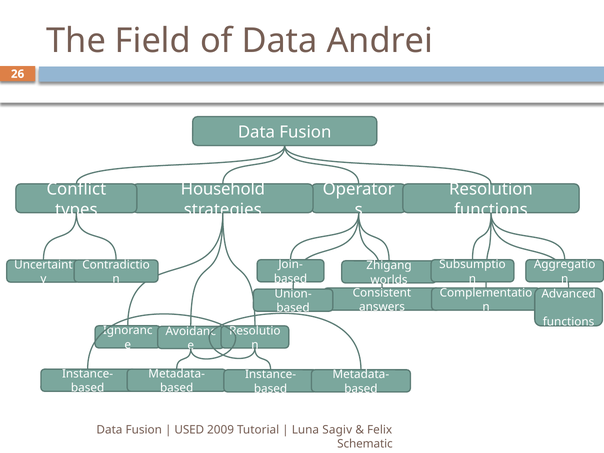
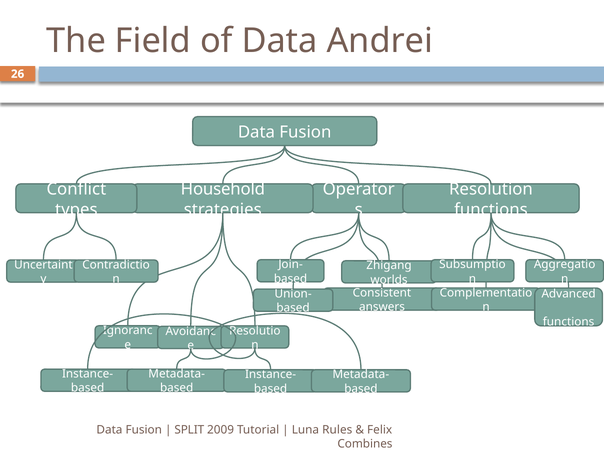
USED: USED -> SPLIT (189, 430)
Sagiv: Sagiv -> Rules (337, 430)
Schematic: Schematic -> Combines (365, 444)
